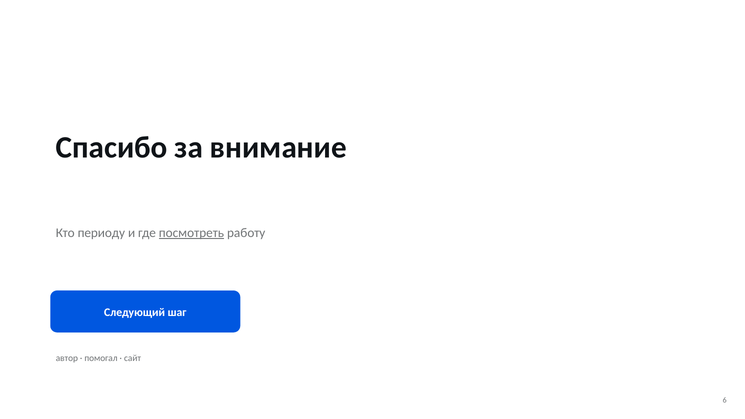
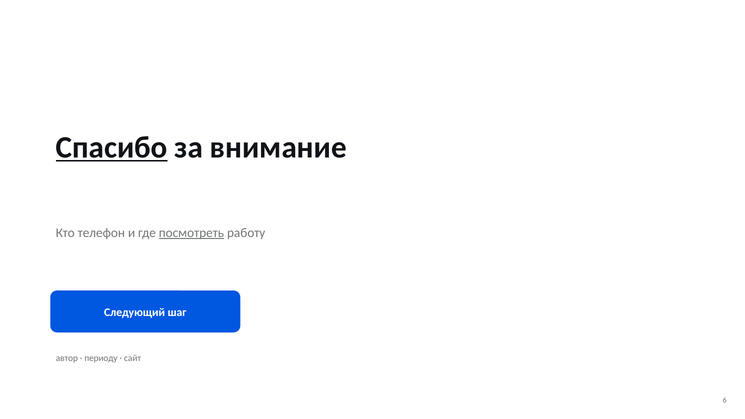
Спасибо underline: none -> present (112, 147)
периоду: периоду -> телефон (101, 233)
помогал: помогал -> периоду (101, 358)
